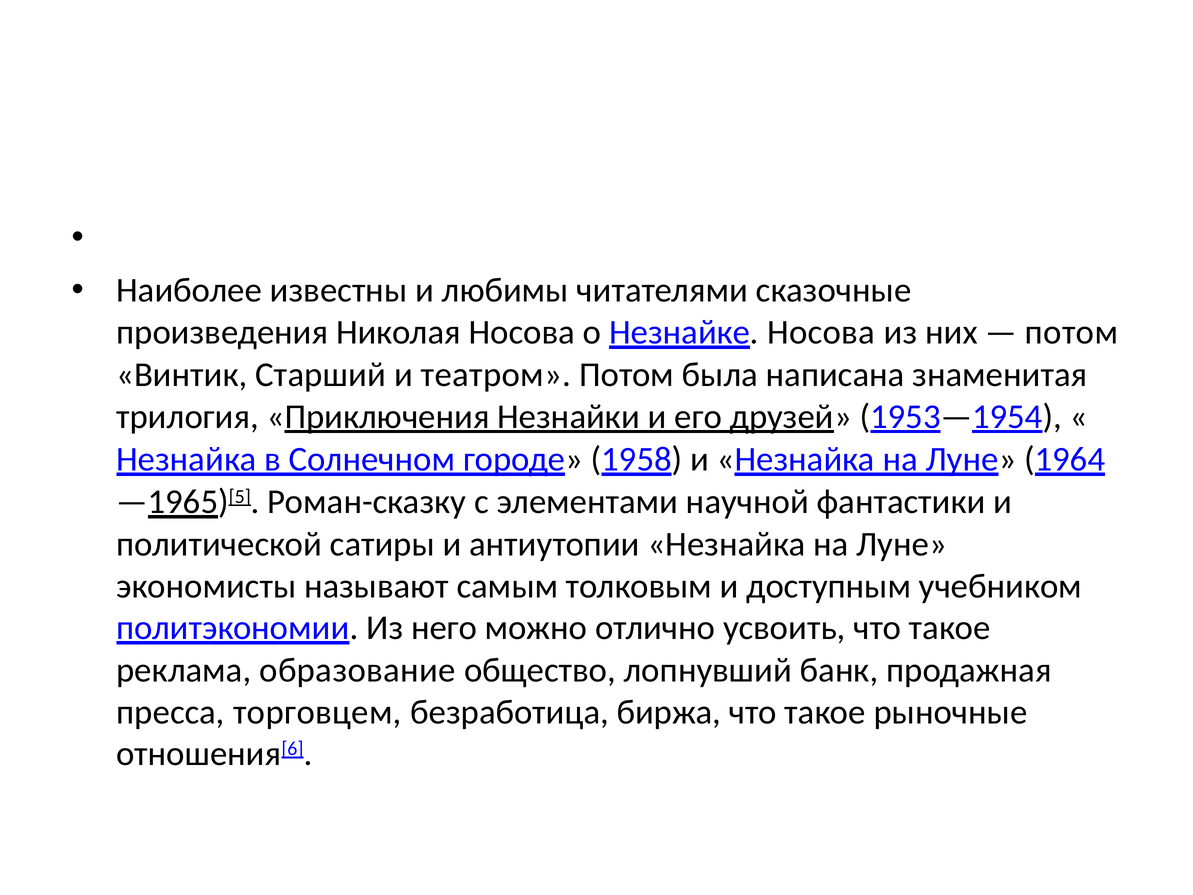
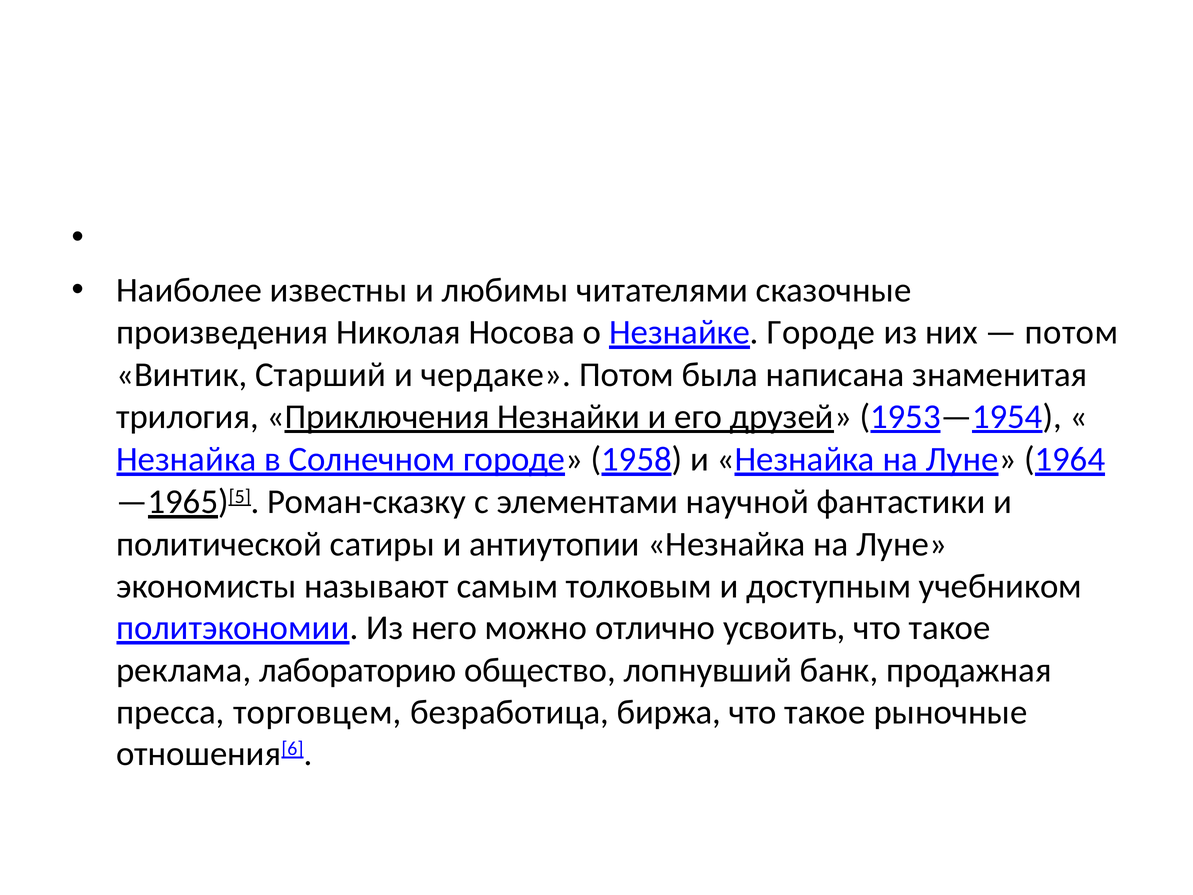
Незнайке Носова: Носова -> Городе (821, 332)
театром: театром -> чердаке (496, 375)
образование: образование -> лабораторию (358, 670)
